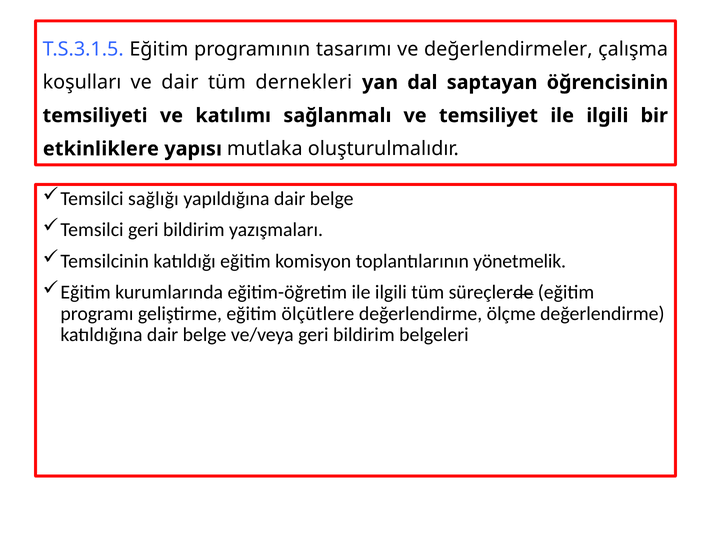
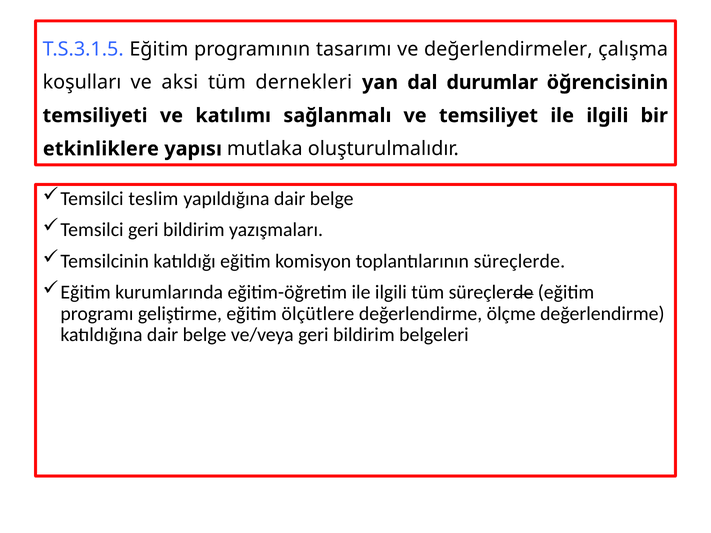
ve dair: dair -> aksi (180, 82)
saptayan: saptayan -> durumlar (492, 82)
sağlığı: sağlığı -> teslim (153, 199)
toplantılarının yönetmelik: yönetmelik -> süreçlerde (519, 261)
